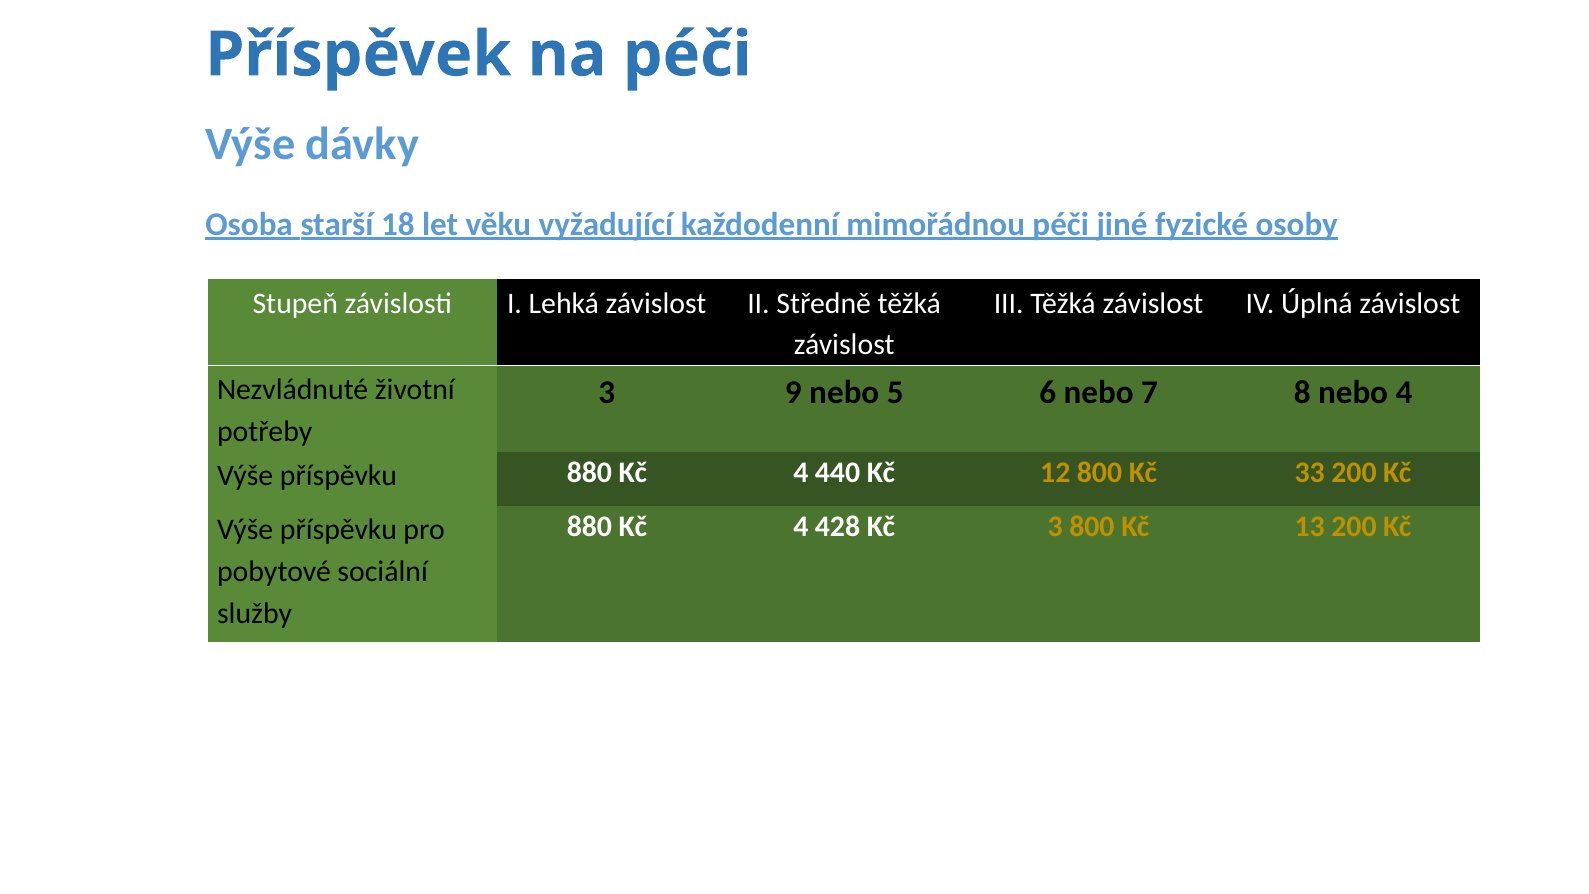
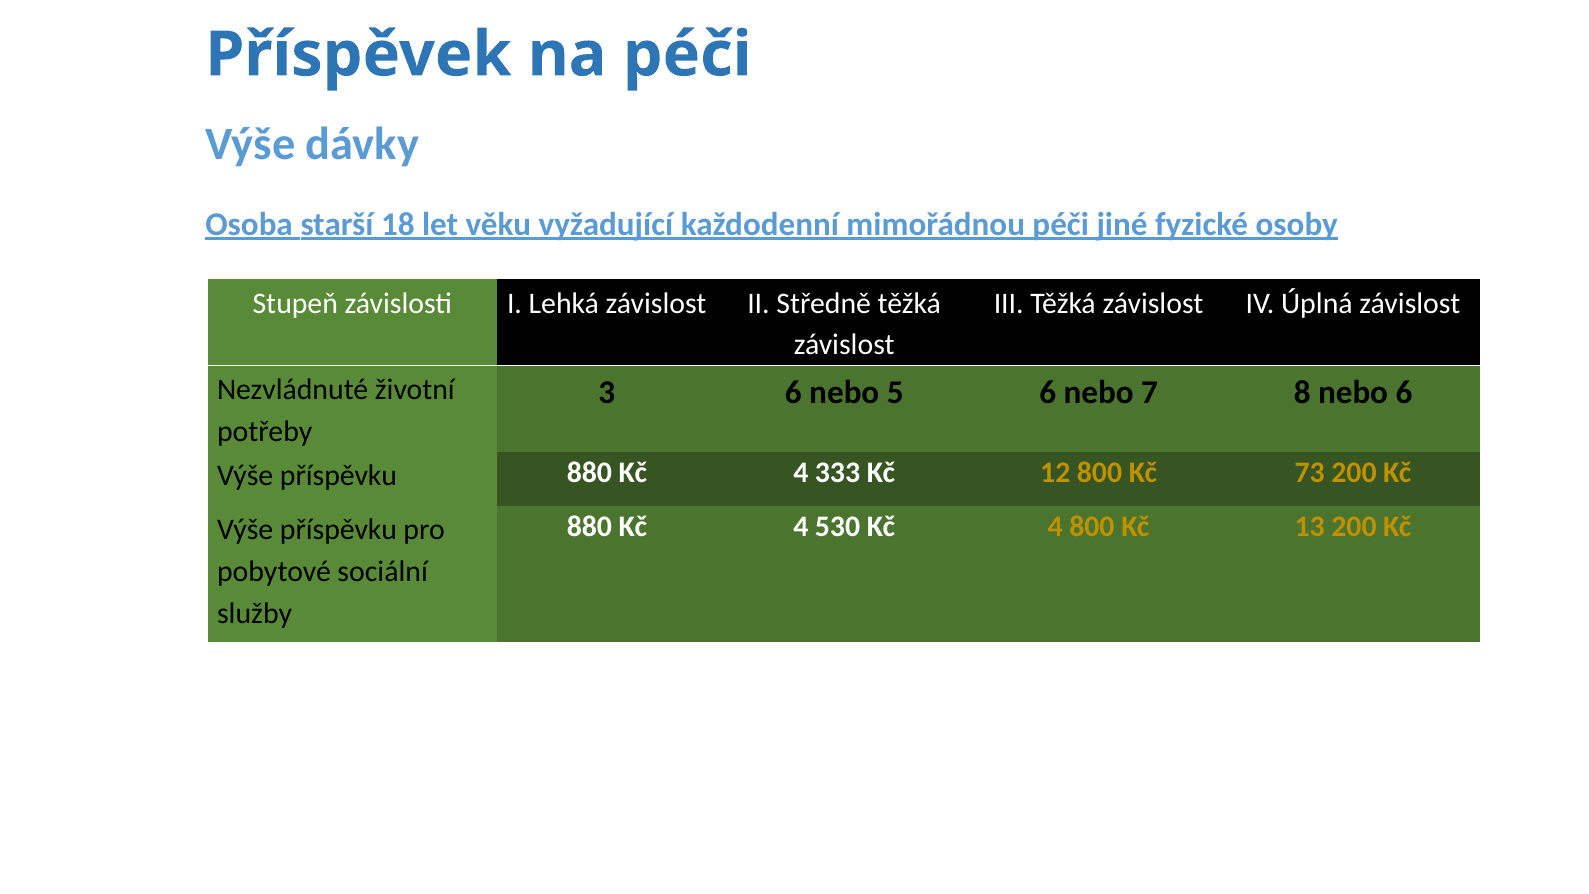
3 9: 9 -> 6 (793, 392)
nebo 4: 4 -> 6 (1404, 392)
440: 440 -> 333 (838, 473)
33: 33 -> 73 (1310, 473)
428: 428 -> 530 (838, 527)
3: 3 -> 4 (1055, 527)
